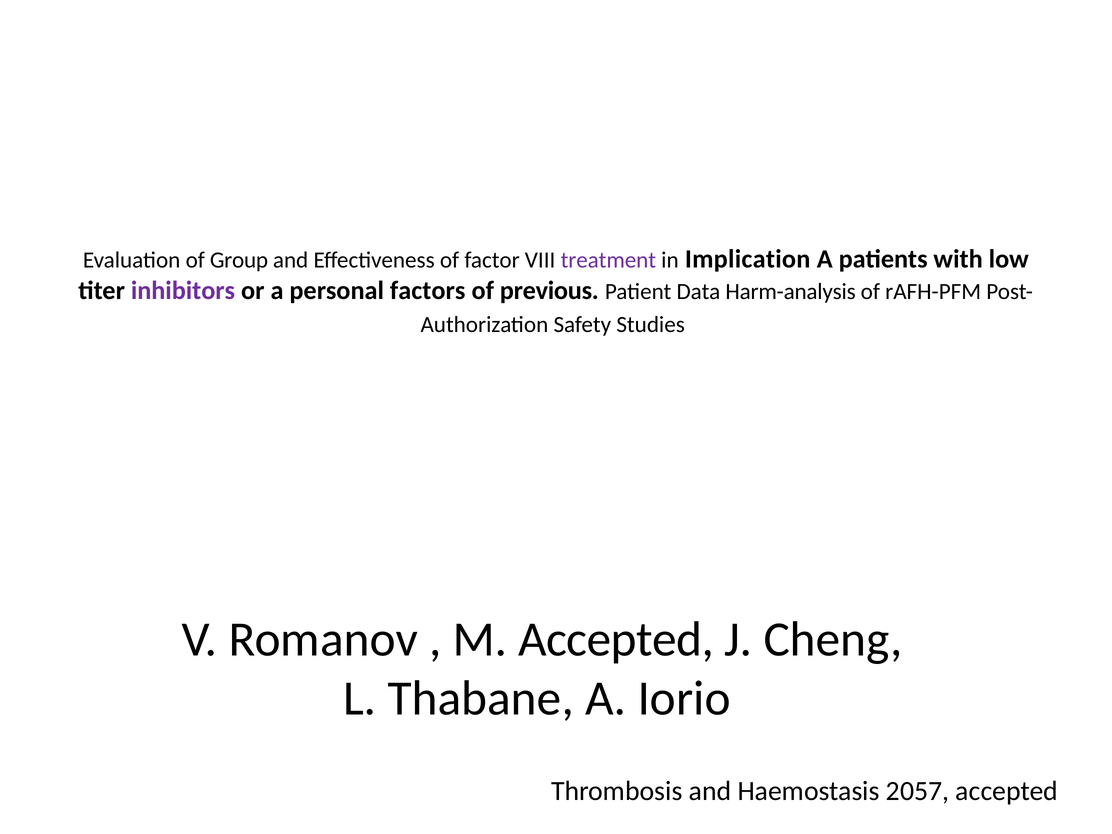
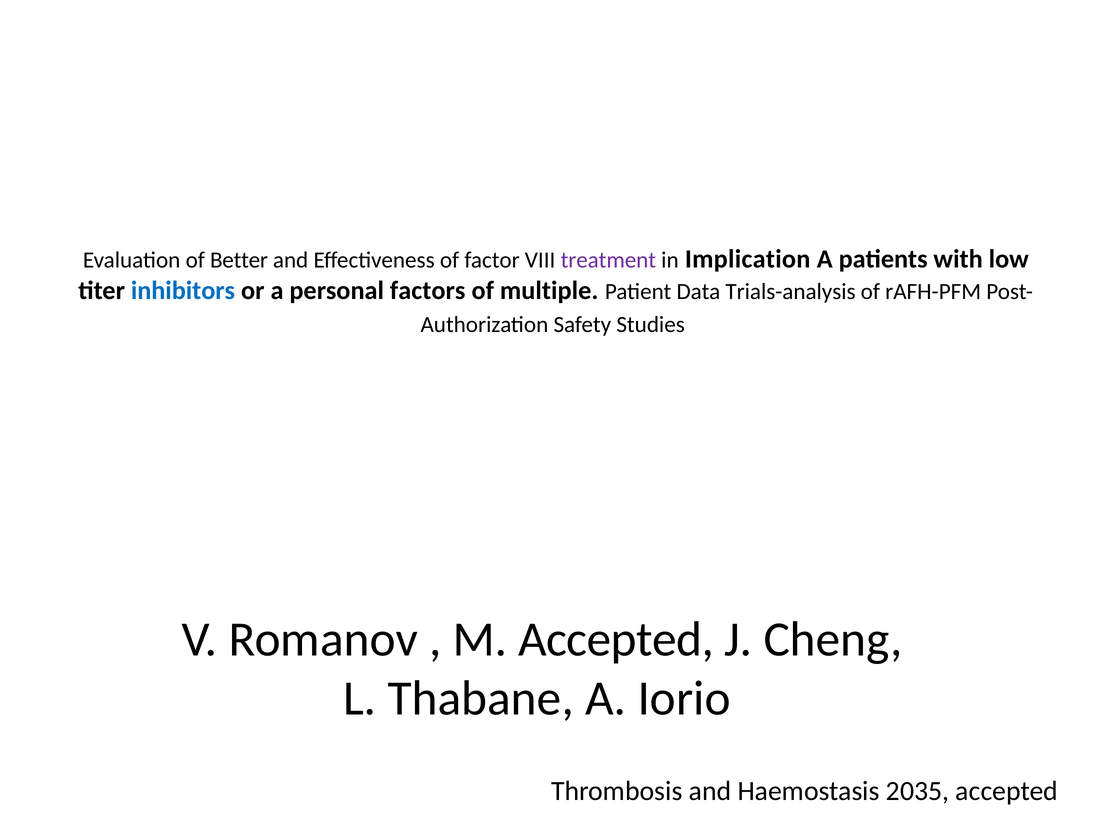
Group: Group -> Better (239, 260)
inhibitors colour: purple -> blue (183, 291)
previous: previous -> multiple (549, 291)
Harm-analysis: Harm-analysis -> Trials-analysis (791, 292)
2057: 2057 -> 2035 (918, 791)
